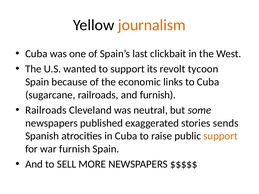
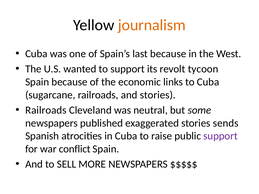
last clickbait: clickbait -> because (168, 54)
and furnish: furnish -> stories (158, 95)
support colour: orange -> purple (220, 136)
war furnish: furnish -> conflict (75, 149)
